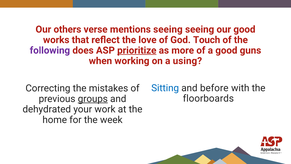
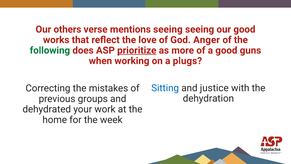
Touch: Touch -> Anger (207, 40)
following colour: purple -> green (50, 50)
using: using -> plugs (187, 61)
before: before -> justice (214, 88)
floorboards: floorboards -> dehydration (208, 98)
groups underline: present -> none (93, 99)
